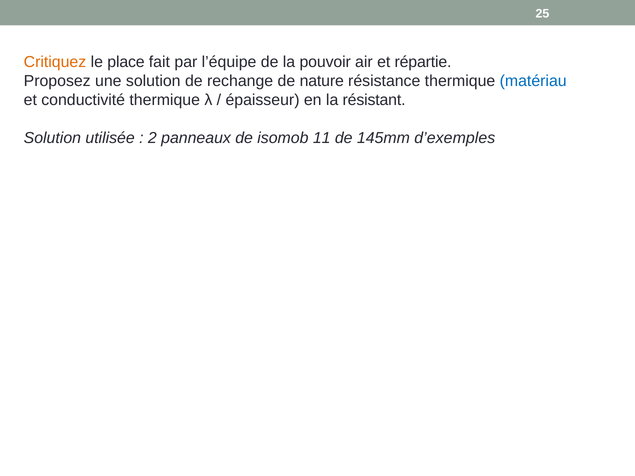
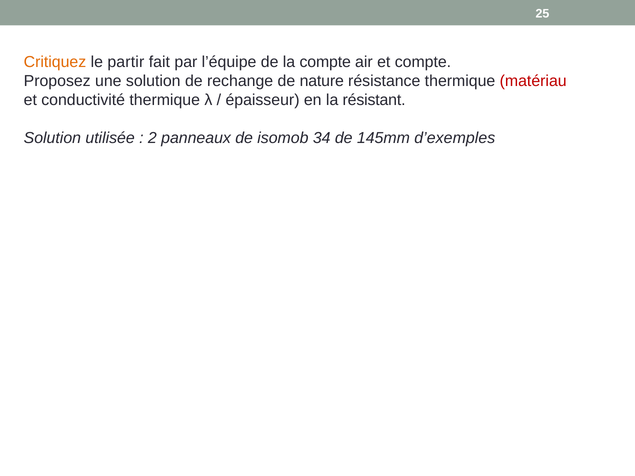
place: place -> partir (126, 62)
la pouvoir: pouvoir -> compte (325, 62)
et répartie: répartie -> compte (423, 62)
matériau colour: blue -> red (533, 81)
11: 11 -> 34 (322, 138)
